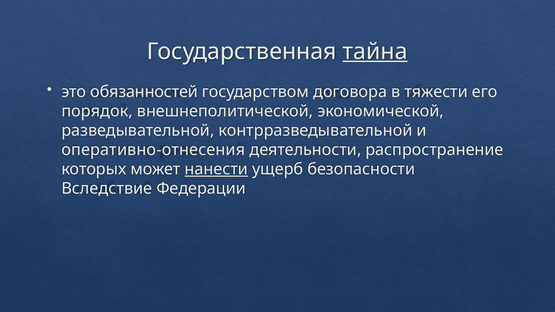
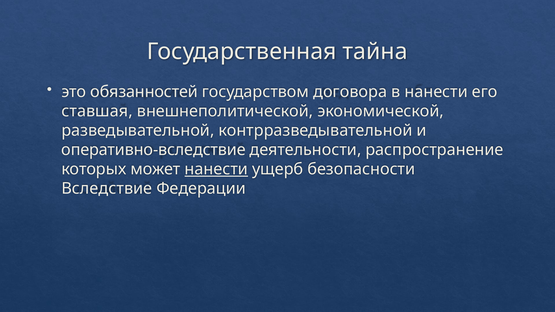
тайна underline: present -> none (375, 51)
в тяжести: тяжести -> нанести (436, 92)
порядок: порядок -> ставшая (97, 111)
оперативно-отнесения: оперативно-отнесения -> оперативно-вследствие (153, 150)
